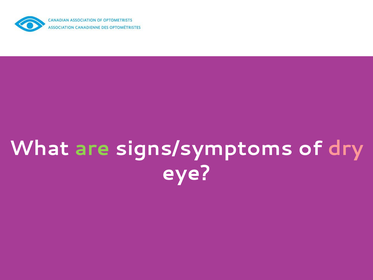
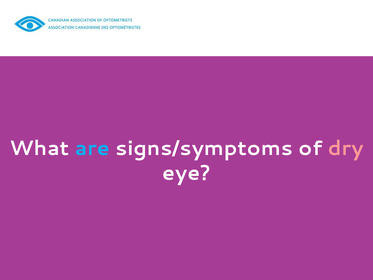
are colour: light green -> light blue (92, 148)
